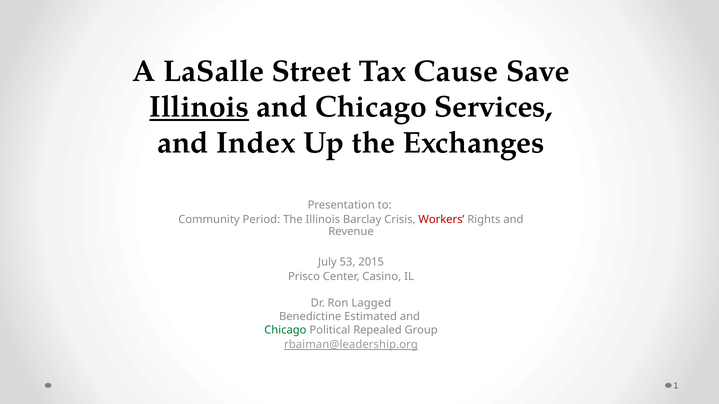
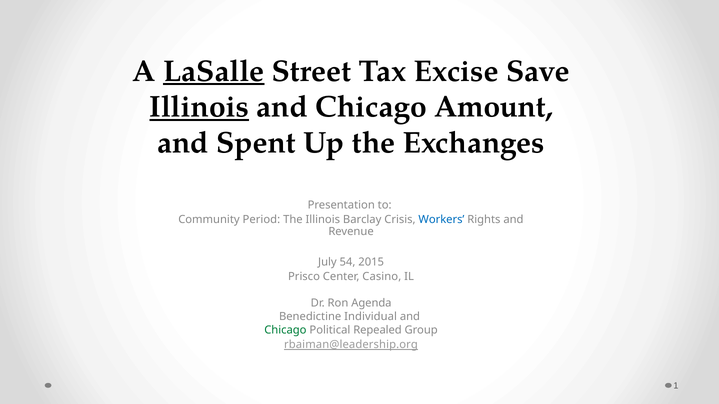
LaSalle underline: none -> present (214, 71)
Cause: Cause -> Excise (456, 71)
Services: Services -> Amount (494, 107)
Index: Index -> Spent (256, 143)
Workers colour: red -> blue (441, 220)
53: 53 -> 54 (347, 262)
Lagged: Lagged -> Agenda (371, 303)
Estimated: Estimated -> Individual (371, 317)
